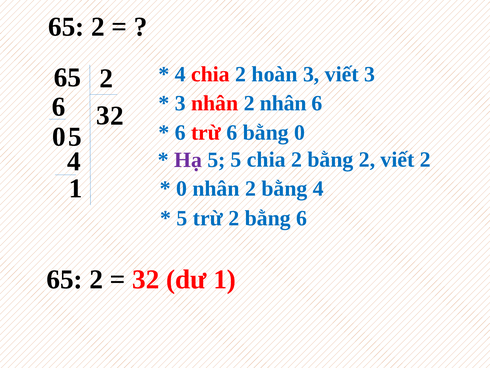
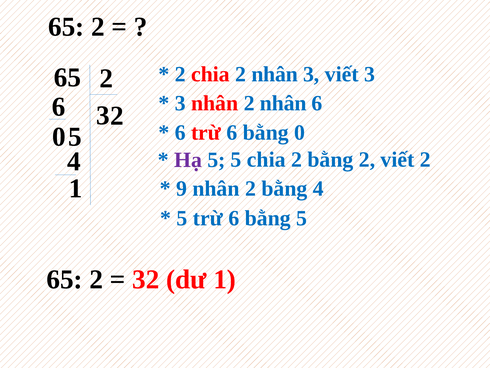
4: 4 -> 2 (180, 74)
chia 2 hoàn: hoàn -> nhân (275, 74)
0: 0 -> 9 (181, 189)
5 trừ 2: 2 -> 6 (234, 218)
bằng 6: 6 -> 5 (302, 218)
